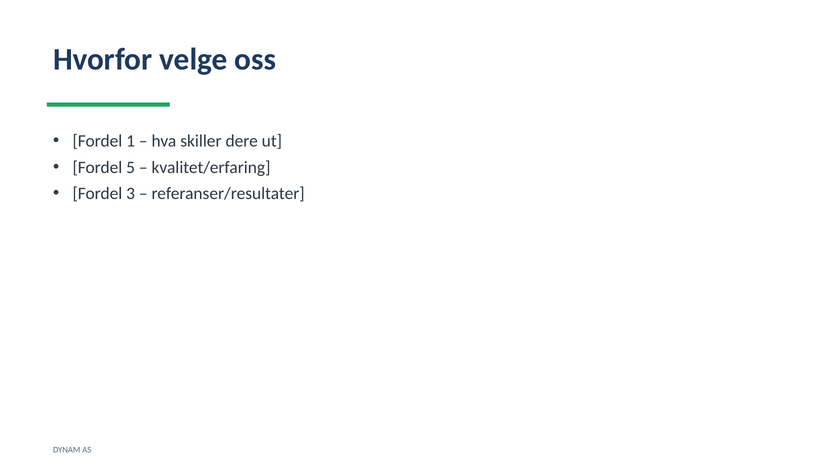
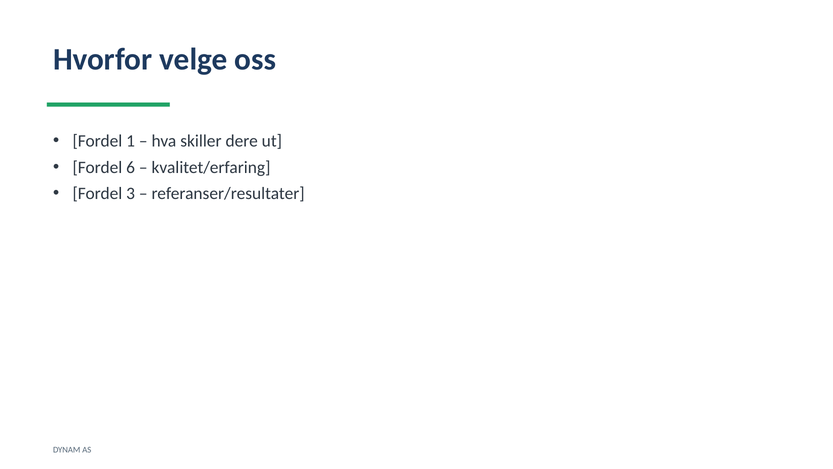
5: 5 -> 6 (131, 167)
